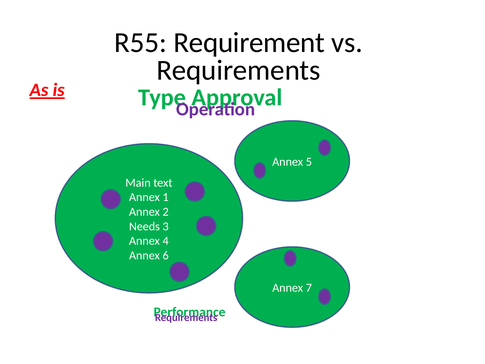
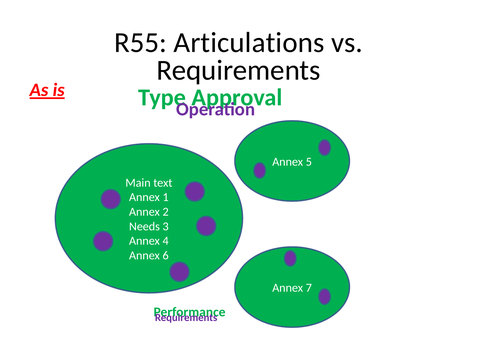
Requirement: Requirement -> Articulations (249, 42)
